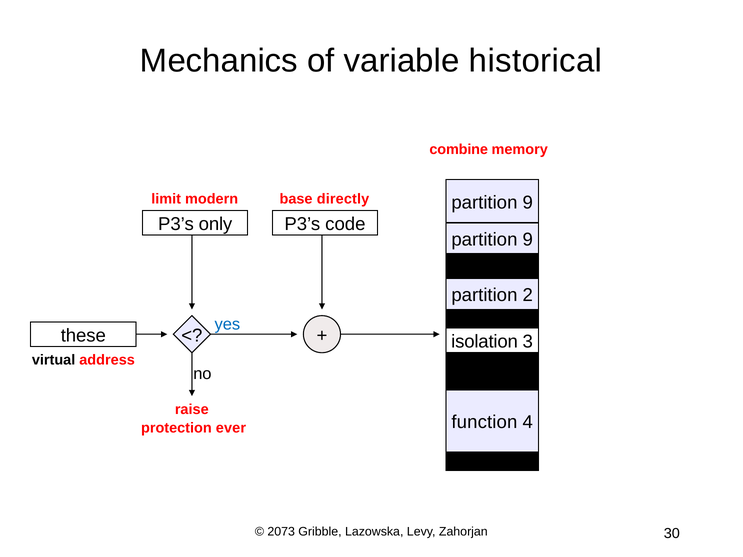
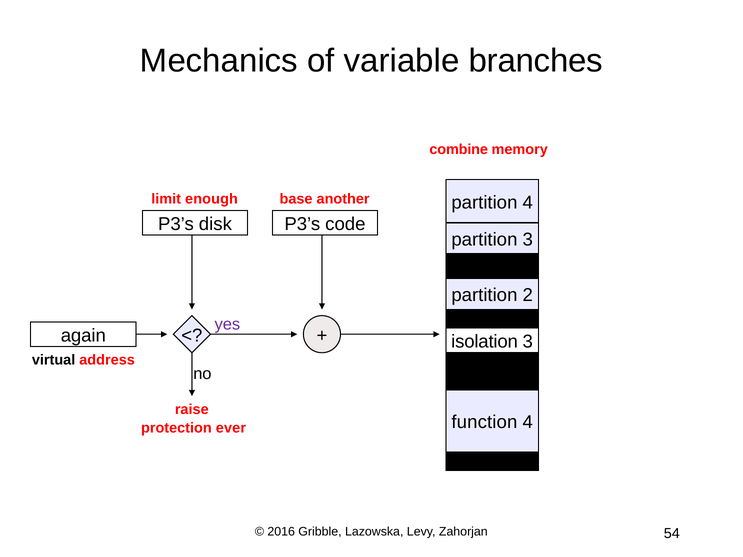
historical: historical -> branches (536, 61)
modern: modern -> enough (212, 199)
directly: directly -> another (343, 199)
9: 9 -> 4 (528, 202)
only: only -> disk (215, 224)
9: 9 -> 3 (528, 240)
yes colour: blue -> purple (227, 324)
these: these -> again (83, 336)
2073: 2073 -> 2016 (281, 532)
30: 30 -> 54 (672, 533)
